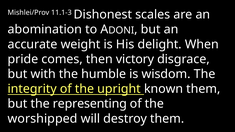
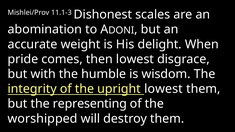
then victory: victory -> lowest (135, 59)
upright known: known -> lowest (163, 89)
